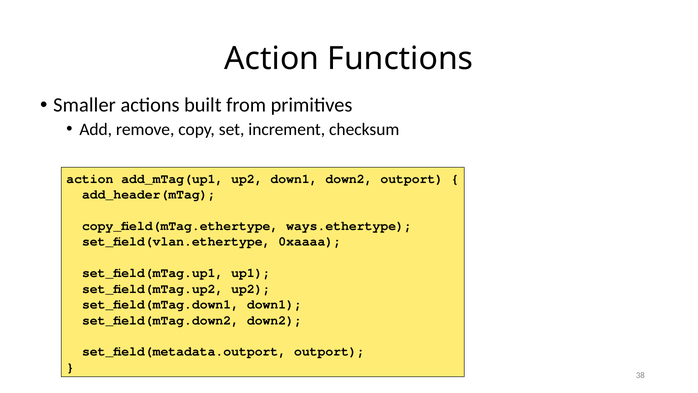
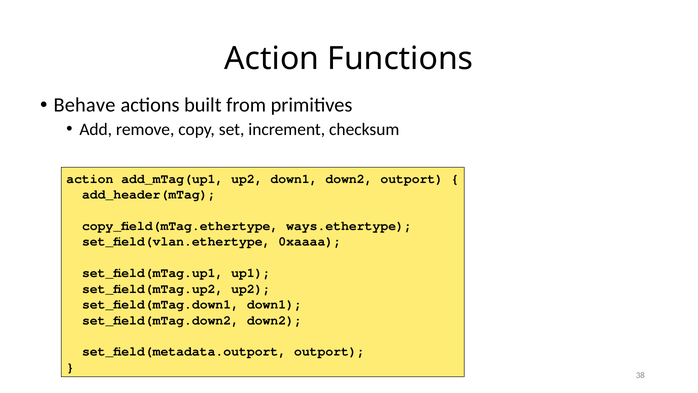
Smaller: Smaller -> Behave (84, 105)
